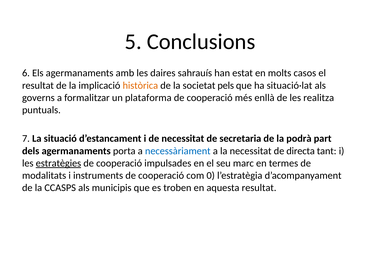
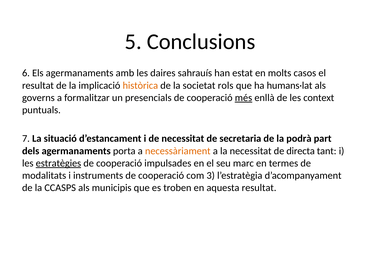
pels: pels -> rols (226, 85)
situació·lat: situació·lat -> humans·lat (290, 85)
plataforma: plataforma -> presencials (148, 98)
més underline: none -> present (243, 98)
realitza: realitza -> context (319, 98)
necessàriament colour: blue -> orange (178, 151)
0: 0 -> 3 (211, 175)
